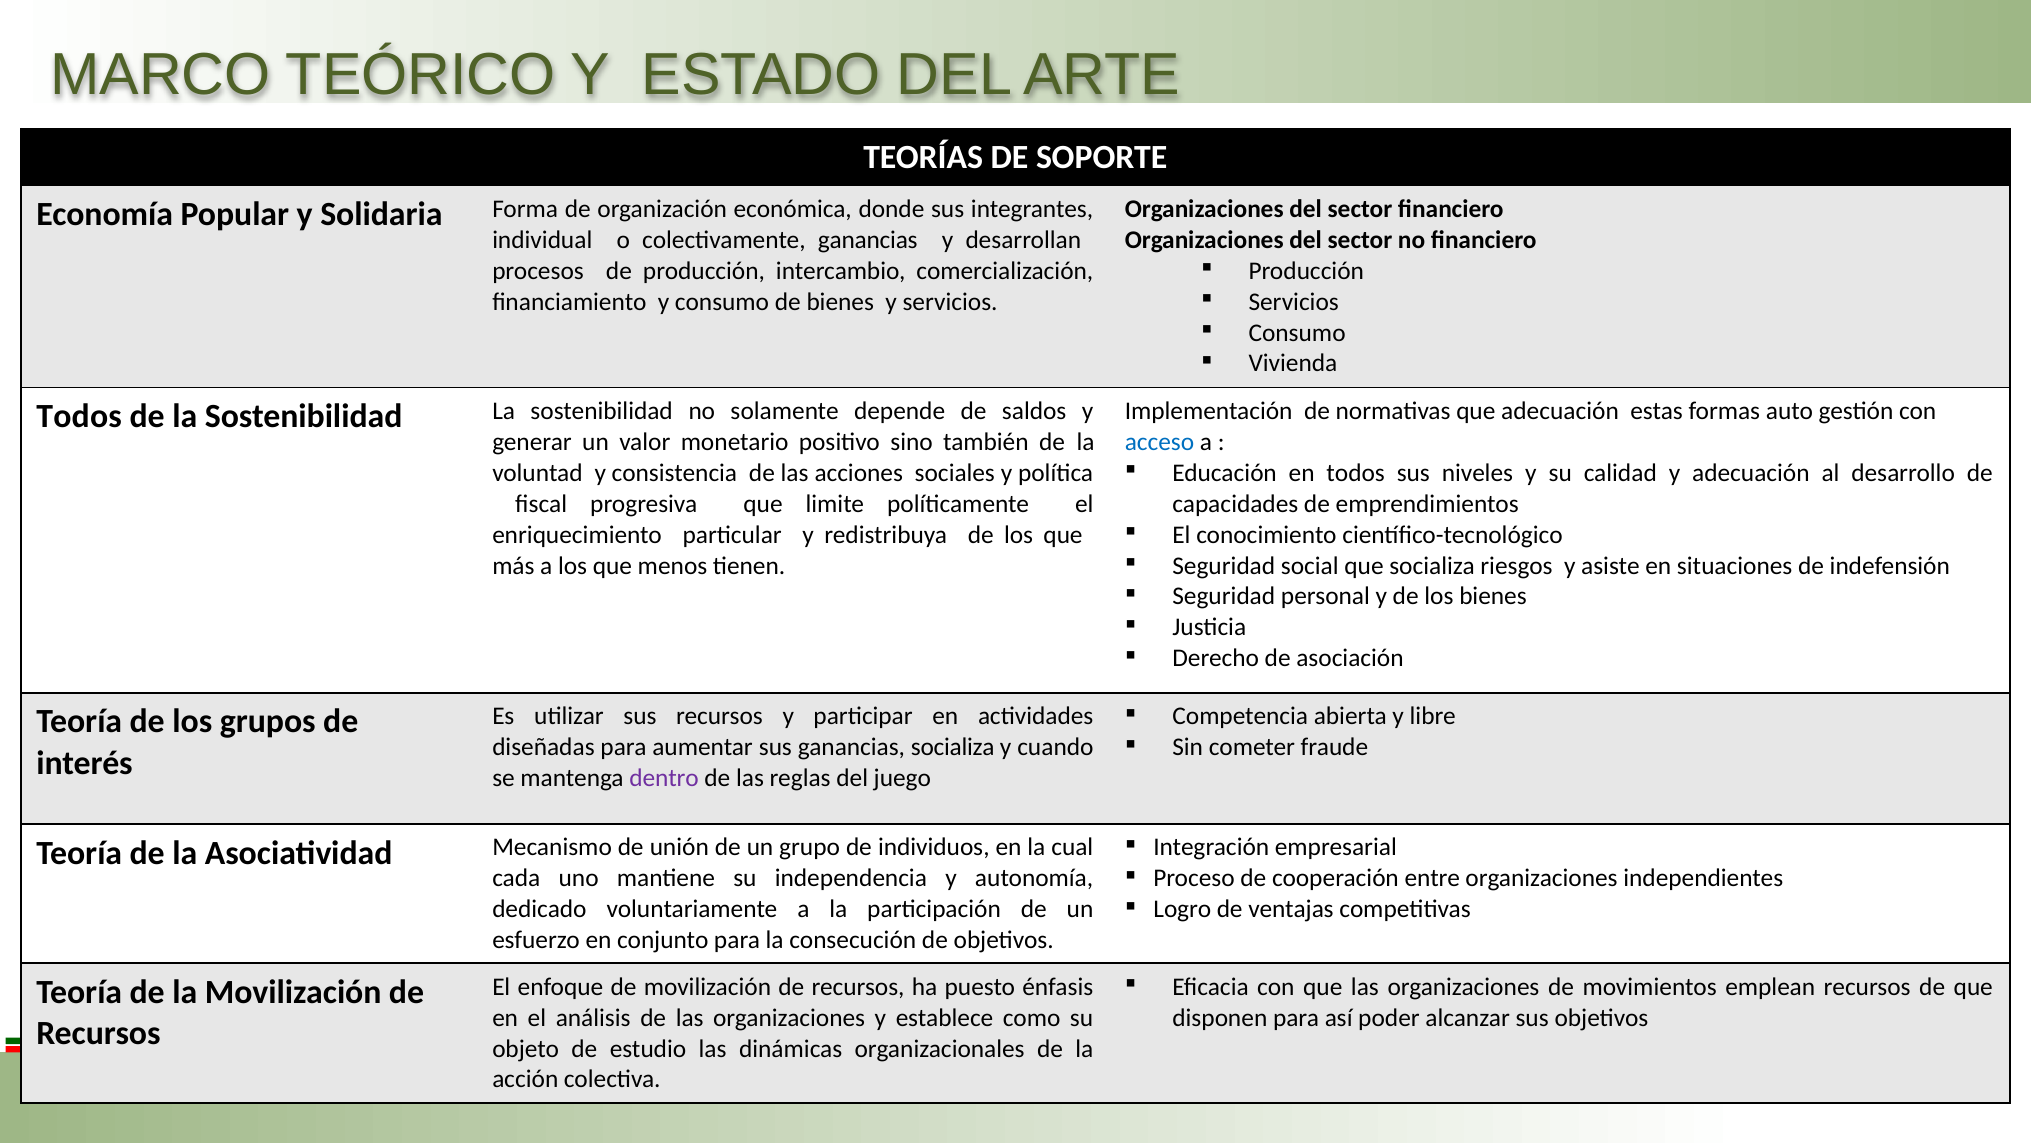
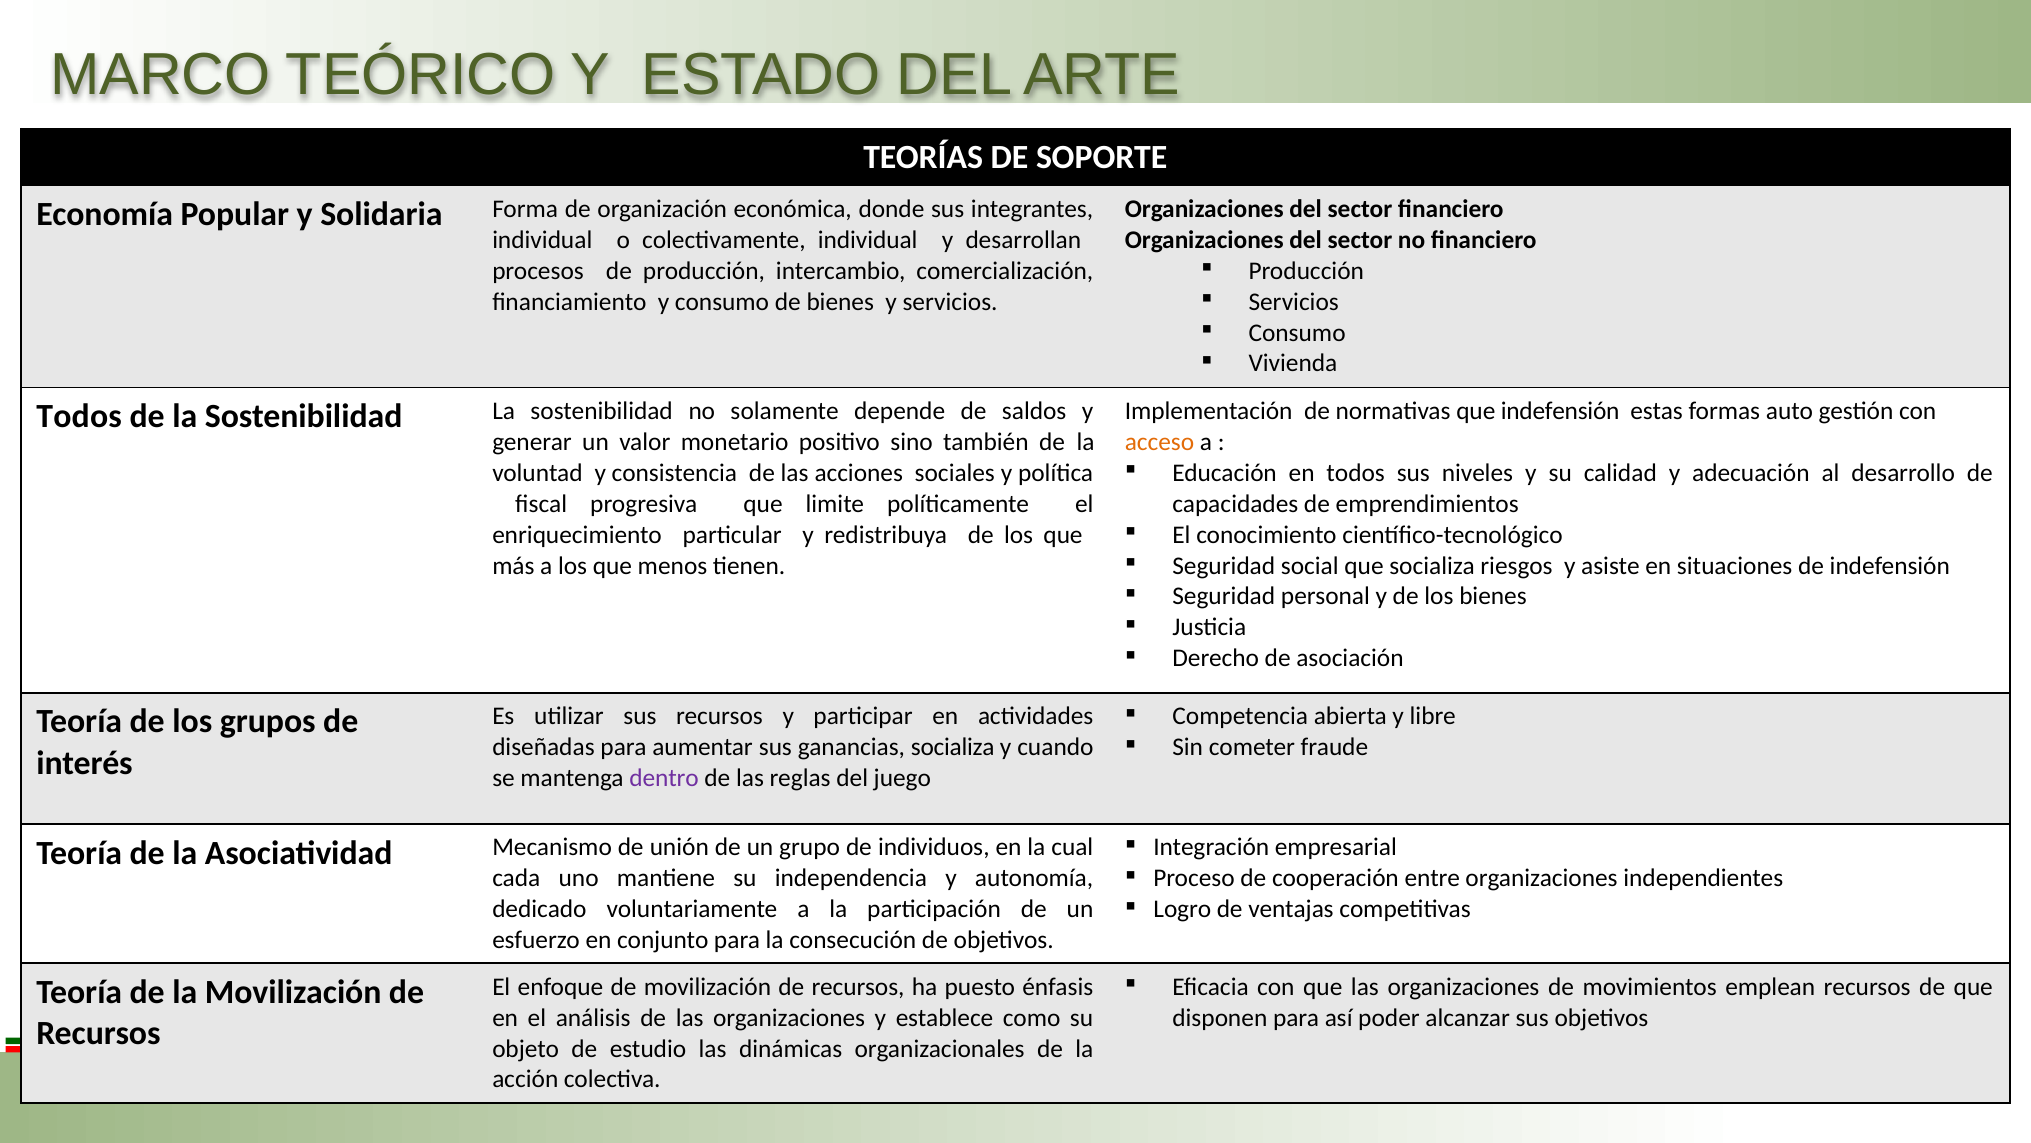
colectivamente ganancias: ganancias -> individual (868, 240)
que adecuación: adecuación -> indefensión (1560, 411)
acceso colour: blue -> orange (1160, 442)
